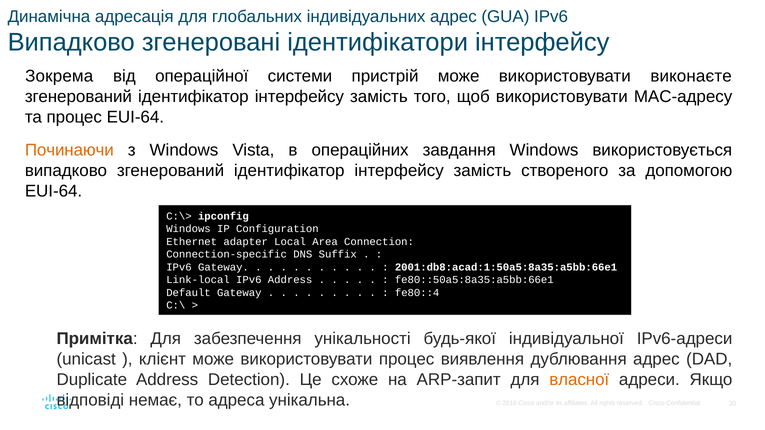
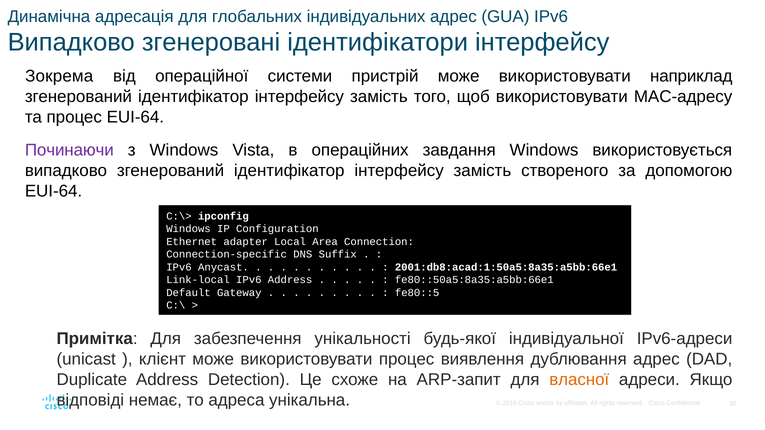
виконаєте: виконаєте -> наприклад (691, 76)
Починаючи colour: orange -> purple (69, 150)
IPv6 Gateway: Gateway -> Anycast (223, 267)
fe80::4: fe80::4 -> fe80::5 (417, 293)
